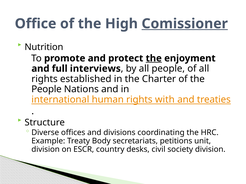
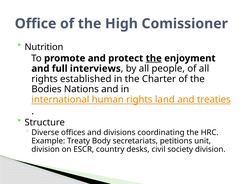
Comissioner underline: present -> none (185, 24)
People: People -> Bodies (46, 89)
with: with -> land (165, 100)
